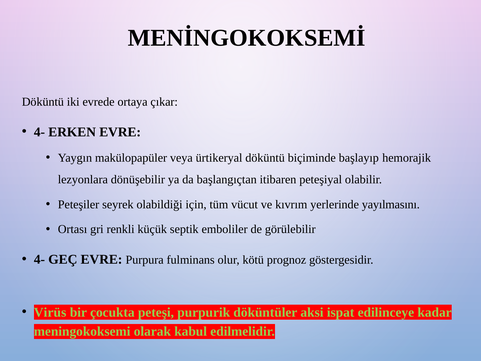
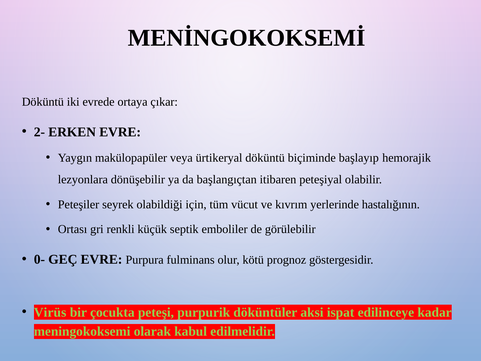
4-: 4- -> 2- (39, 132)
yayılmasını: yayılmasını -> hastalığının (391, 204)
4-: 4- -> 0- (39, 259)
